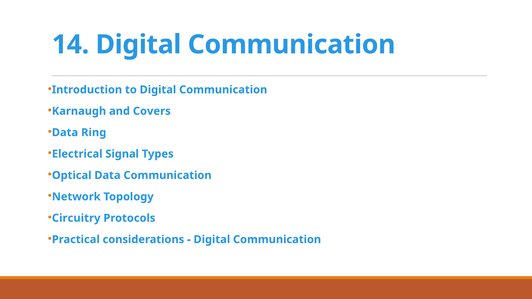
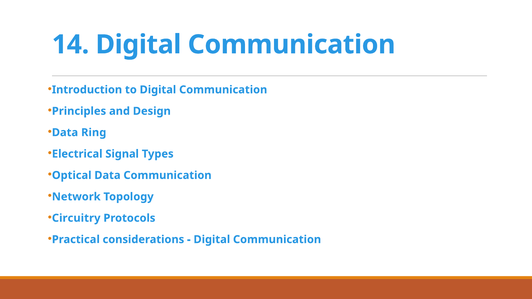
Karnaugh: Karnaugh -> Principles (79, 111)
Covers: Covers -> Design (152, 111)
